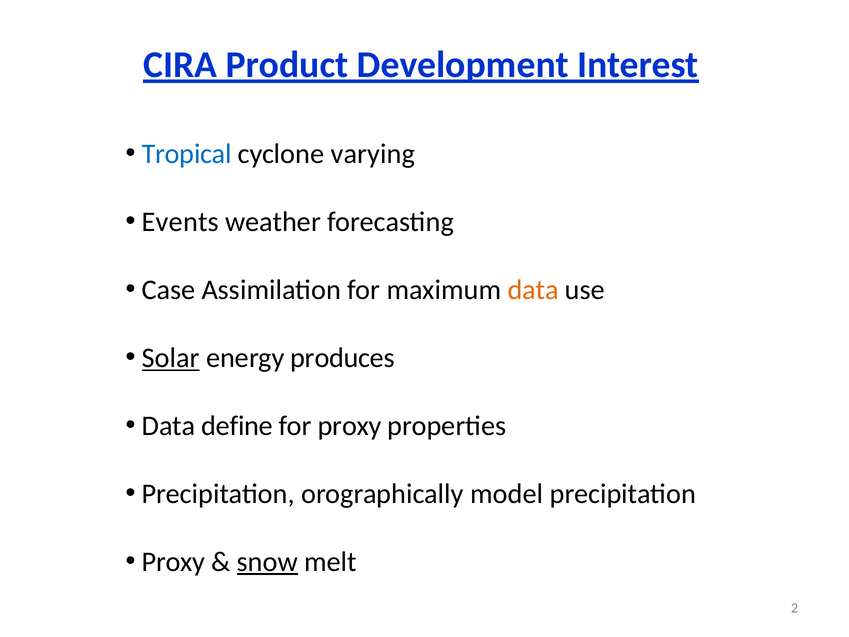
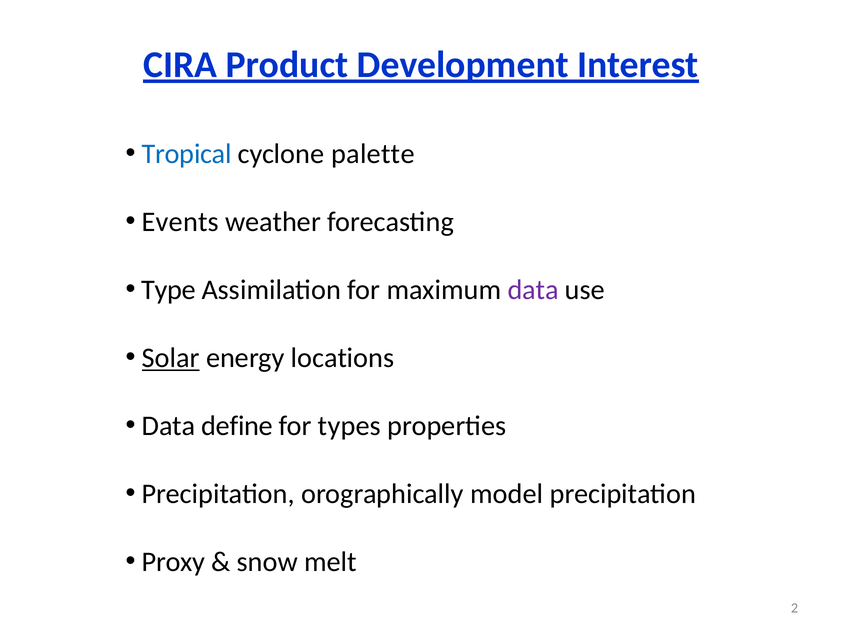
varying: varying -> palette (373, 154)
Case: Case -> Type (169, 290)
data colour: orange -> purple (533, 290)
produces: produces -> locations (343, 358)
for proxy: proxy -> types (349, 426)
snow underline: present -> none (267, 562)
